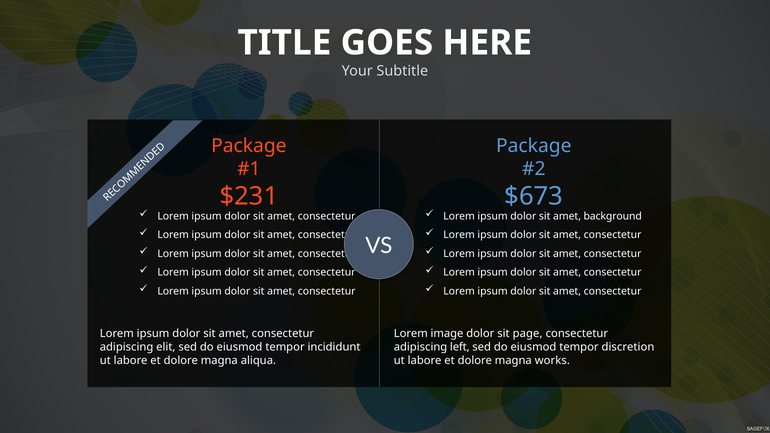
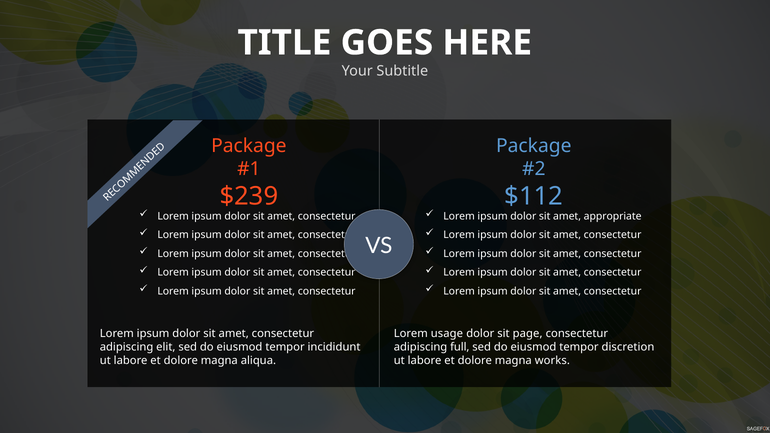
$231: $231 -> $239 (249, 196)
$673: $673 -> $112 (534, 196)
background: background -> appropriate (613, 216)
image: image -> usage (447, 333)
left: left -> full (460, 347)
